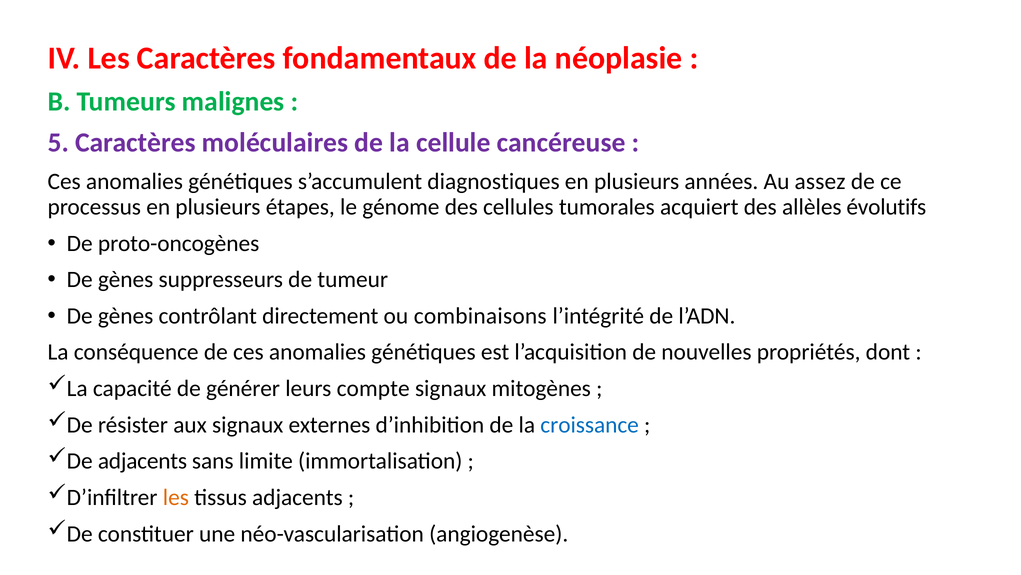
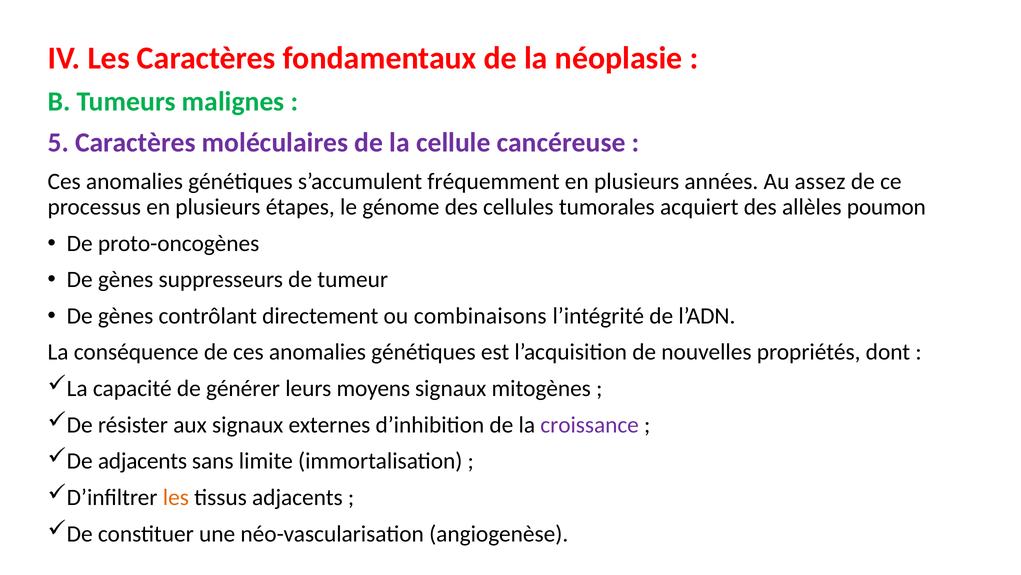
diagnostiques: diagnostiques -> fréquemment (494, 181)
évolutifs: évolutifs -> poumon (886, 207)
compte: compte -> moyens (373, 388)
croissance colour: blue -> purple (590, 424)
